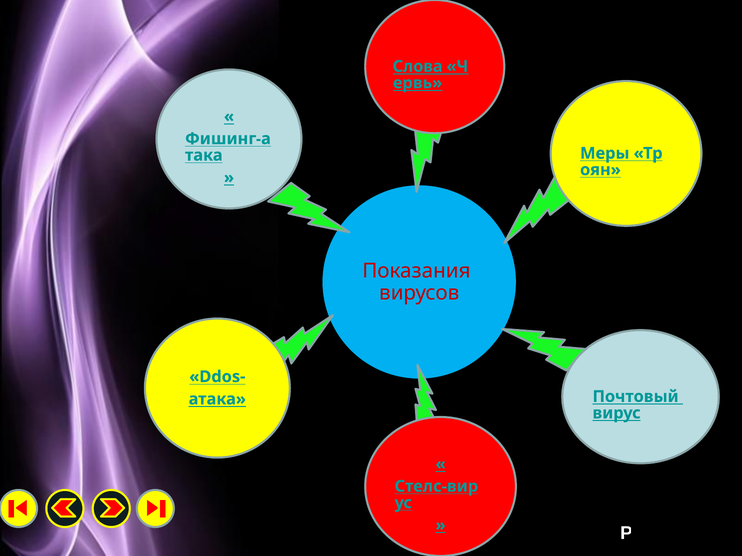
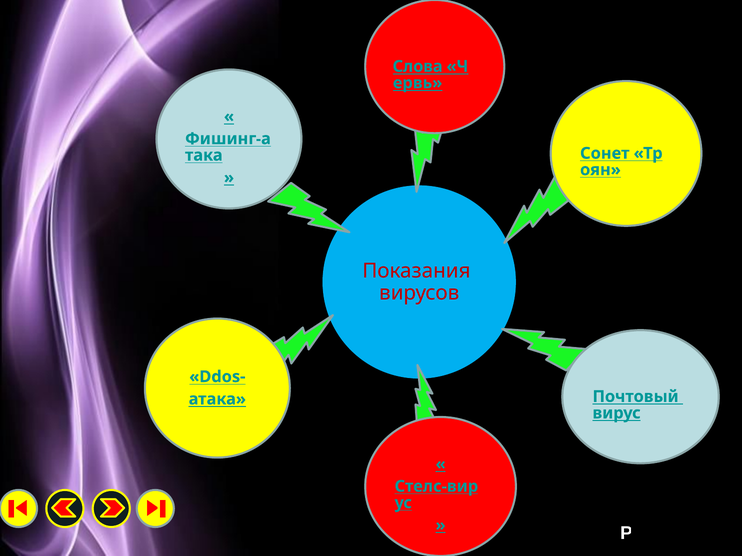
Меры: Меры -> Сонет (605, 153)
